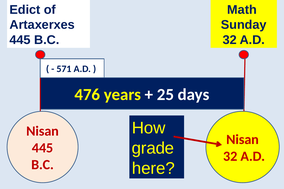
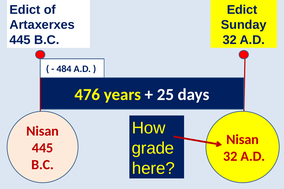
Math: Math -> Edict (242, 10)
571: 571 -> 484 (64, 69)
